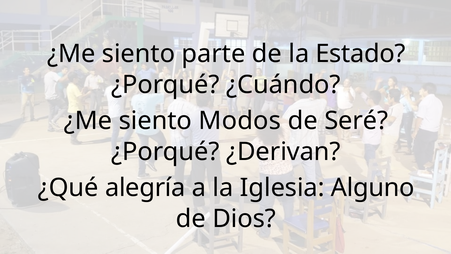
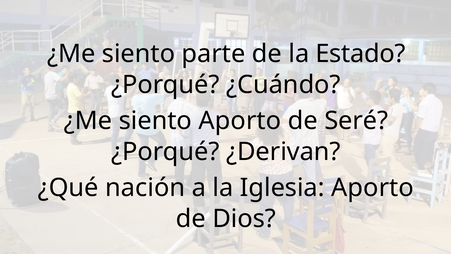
siento Modos: Modos -> Aporto (240, 121)
alegría: alegría -> nación (145, 188)
Iglesia Alguno: Alguno -> Aporto (373, 188)
